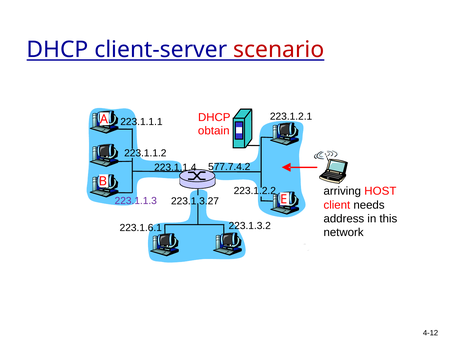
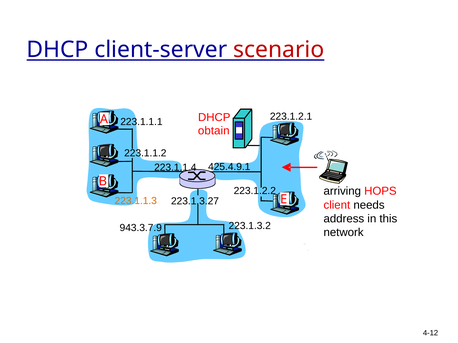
577.7.4.2: 577.7.4.2 -> 425.4.9.1 (229, 167)
HOST: HOST -> HOPS (380, 191)
223.1.1.3 colour: purple -> orange (136, 201)
223.1.6.1: 223.1.6.1 -> 943.3.7.9 (141, 228)
